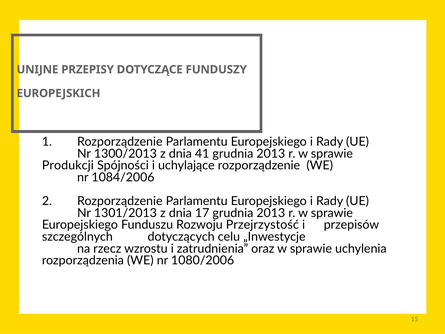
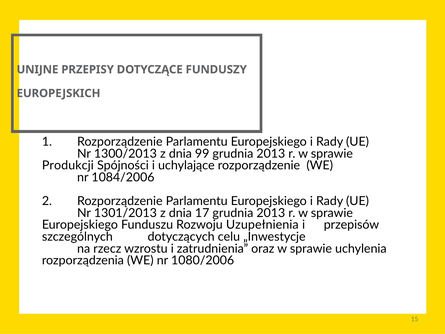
41: 41 -> 99 (202, 153)
Przejrzystość: Przejrzystość -> Uzupełnienia (262, 225)
